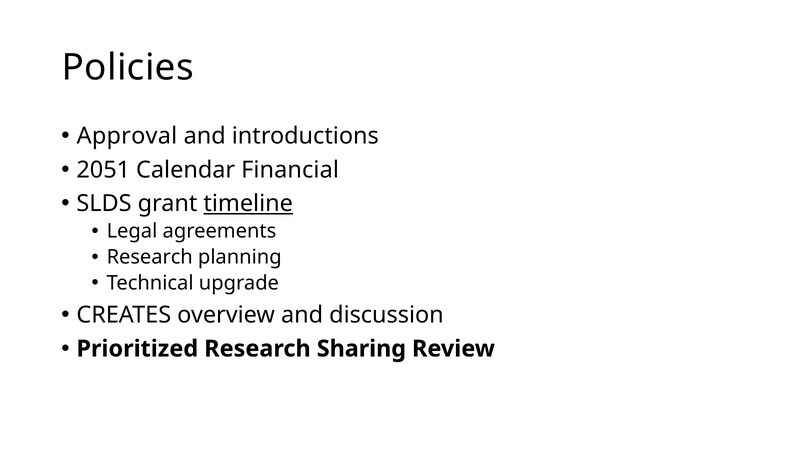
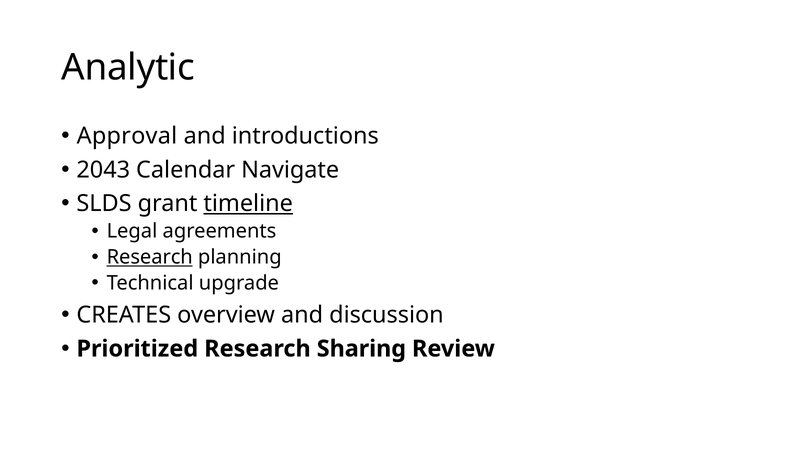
Policies: Policies -> Analytic (128, 68)
2051: 2051 -> 2043 (103, 170)
Financial: Financial -> Navigate (290, 170)
Research underline: none -> present (150, 257)
